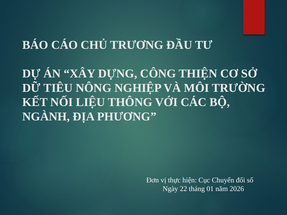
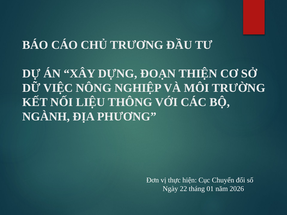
CÔNG: CÔNG -> ĐOẠN (158, 74)
TIÊU: TIÊU -> VIỆC (58, 88)
